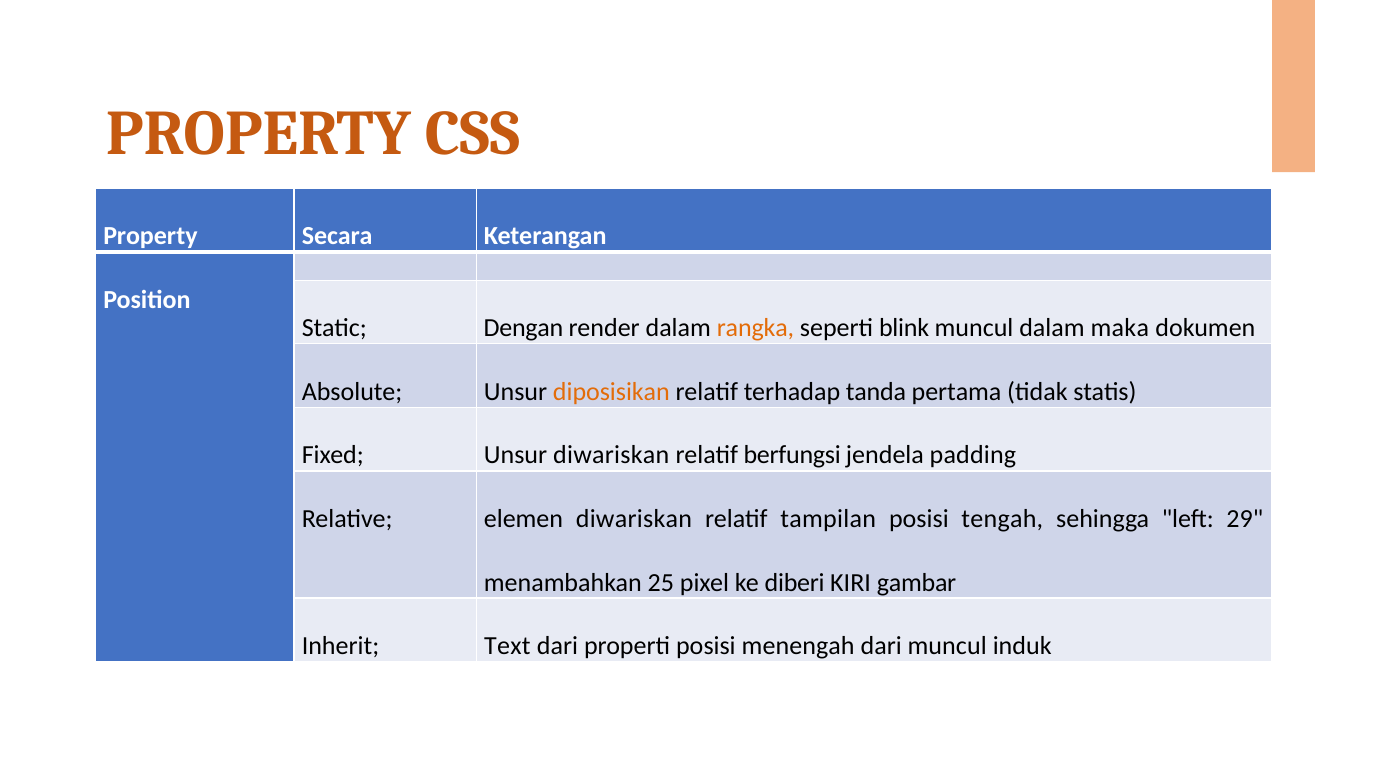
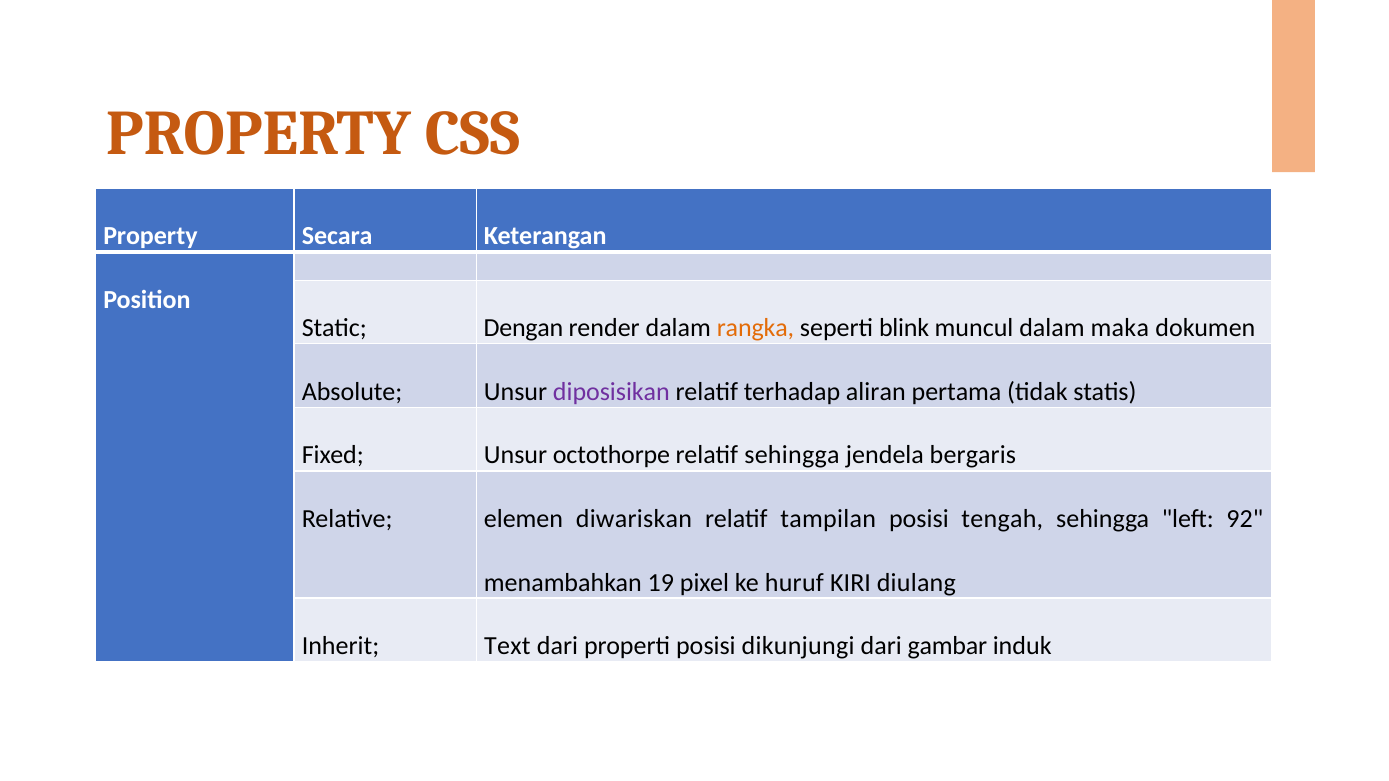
diposisikan colour: orange -> purple (611, 392)
tanda: tanda -> aliran (876, 392)
Unsur diwariskan: diwariskan -> octothorpe (611, 456)
relatif berfungsi: berfungsi -> sehingga (792, 456)
padding: padding -> bergaris (973, 456)
29: 29 -> 92 (1245, 519)
25: 25 -> 19 (661, 583)
diberi: diberi -> huruf (794, 583)
gambar: gambar -> diulang (916, 583)
menengah: menengah -> dikunjungi (798, 646)
dari muncul: muncul -> gambar (947, 646)
